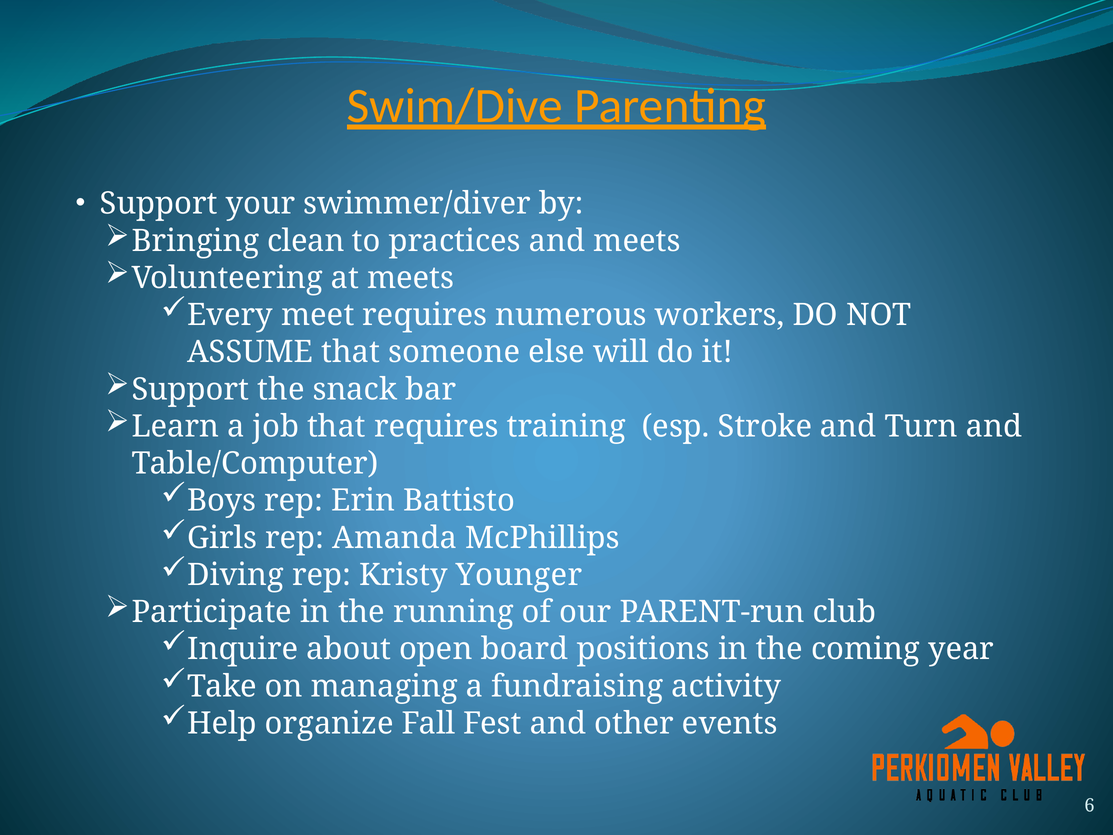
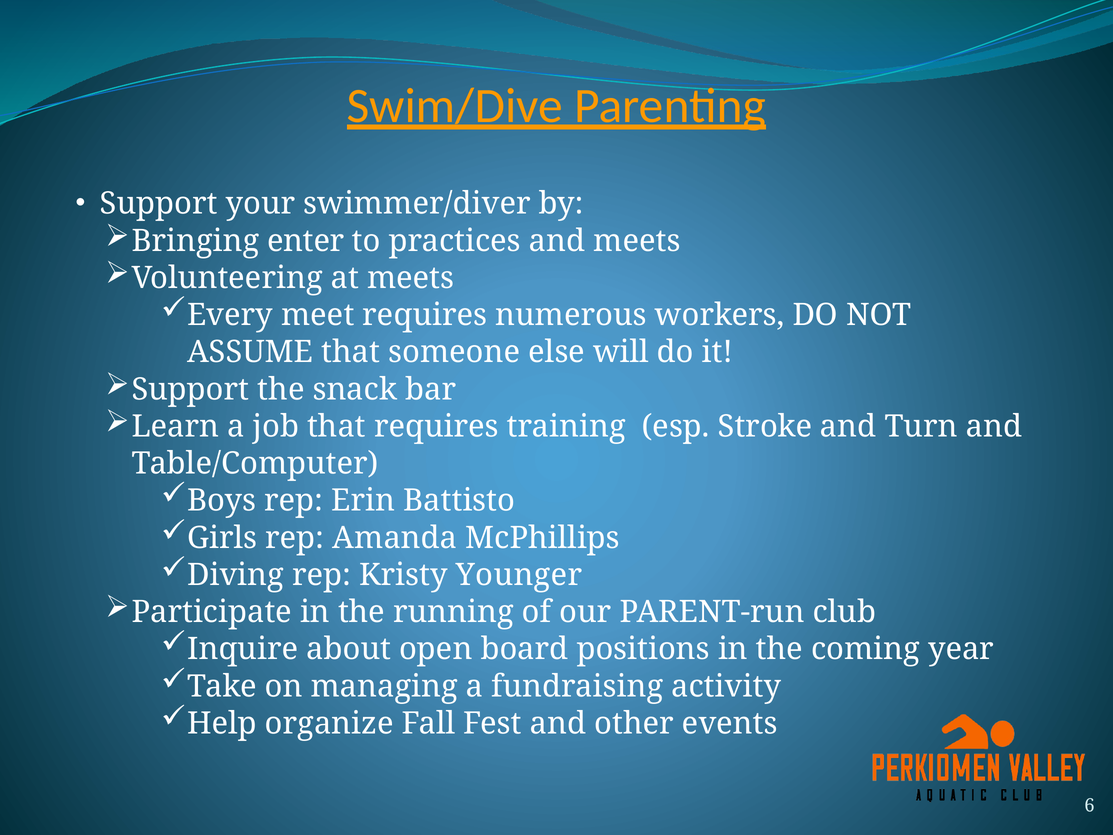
clean: clean -> enter (306, 241)
